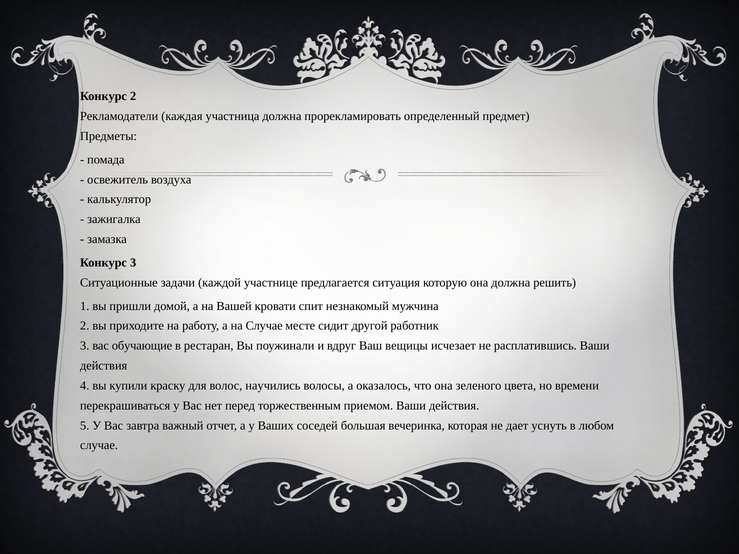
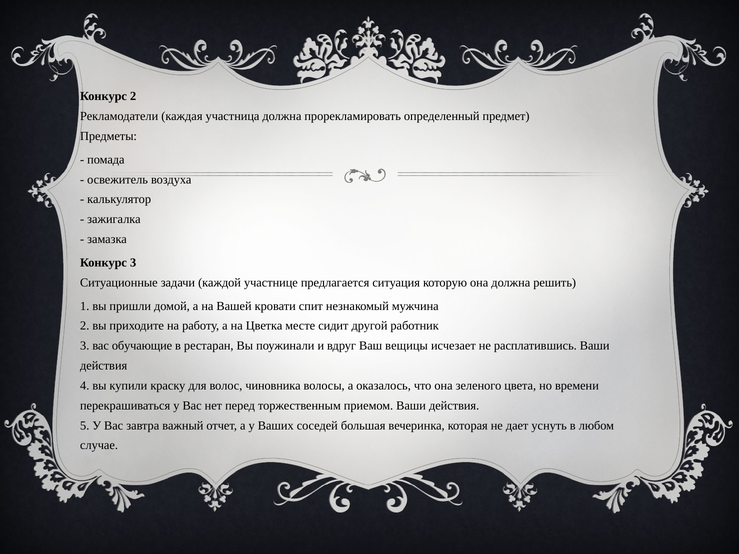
на Случае: Случае -> Цветка (264, 326)
научились: научились -> чиновника (273, 386)
